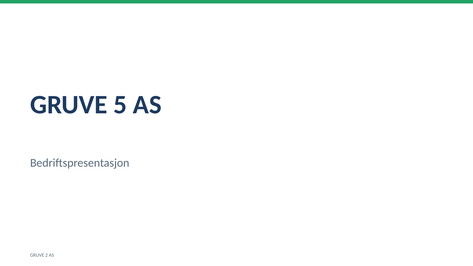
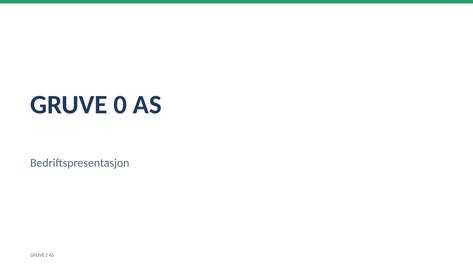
5: 5 -> 0 (120, 105)
